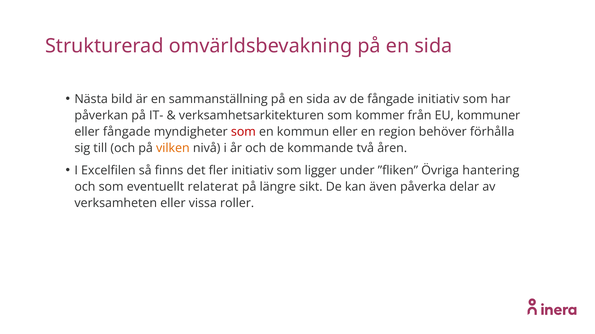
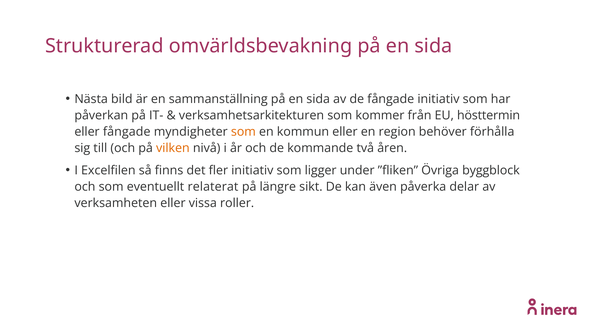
kommuner: kommuner -> hösttermin (489, 116)
som colour: red -> orange (243, 132)
hantering: hantering -> byggblock (491, 171)
